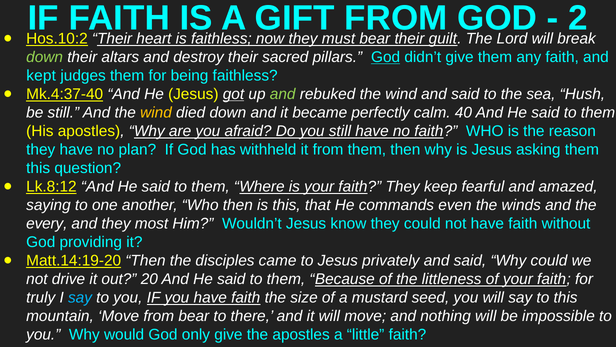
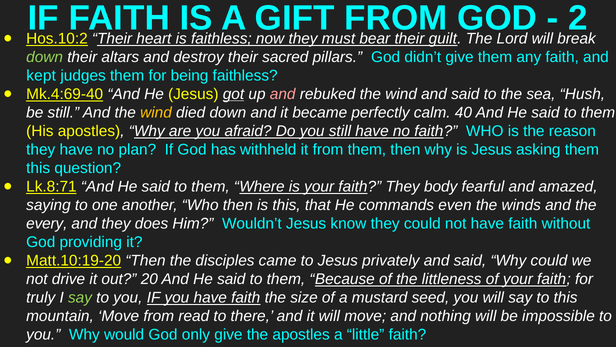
God underline: present -> none (386, 57)
Mk.4:37-40: Mk.4:37-40 -> Mk.4:69-40 (65, 94)
and colour: light green -> pink (283, 94)
Lk.8:12: Lk.8:12 -> Lk.8:71 (51, 186)
keep: keep -> body (441, 186)
most: most -> does (152, 223)
Matt.14:19-20: Matt.14:19-20 -> Matt.10:19-20 (74, 260)
say colour: light blue -> light green (80, 297)
from bear: bear -> read (194, 316)
